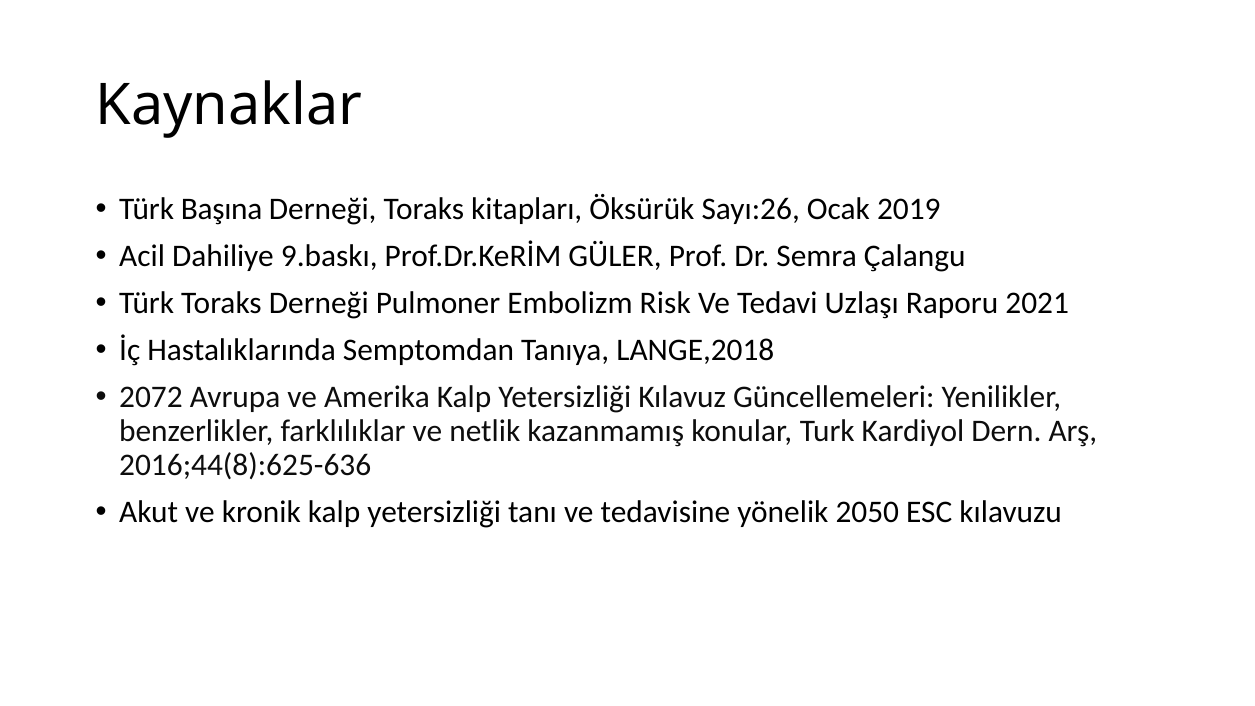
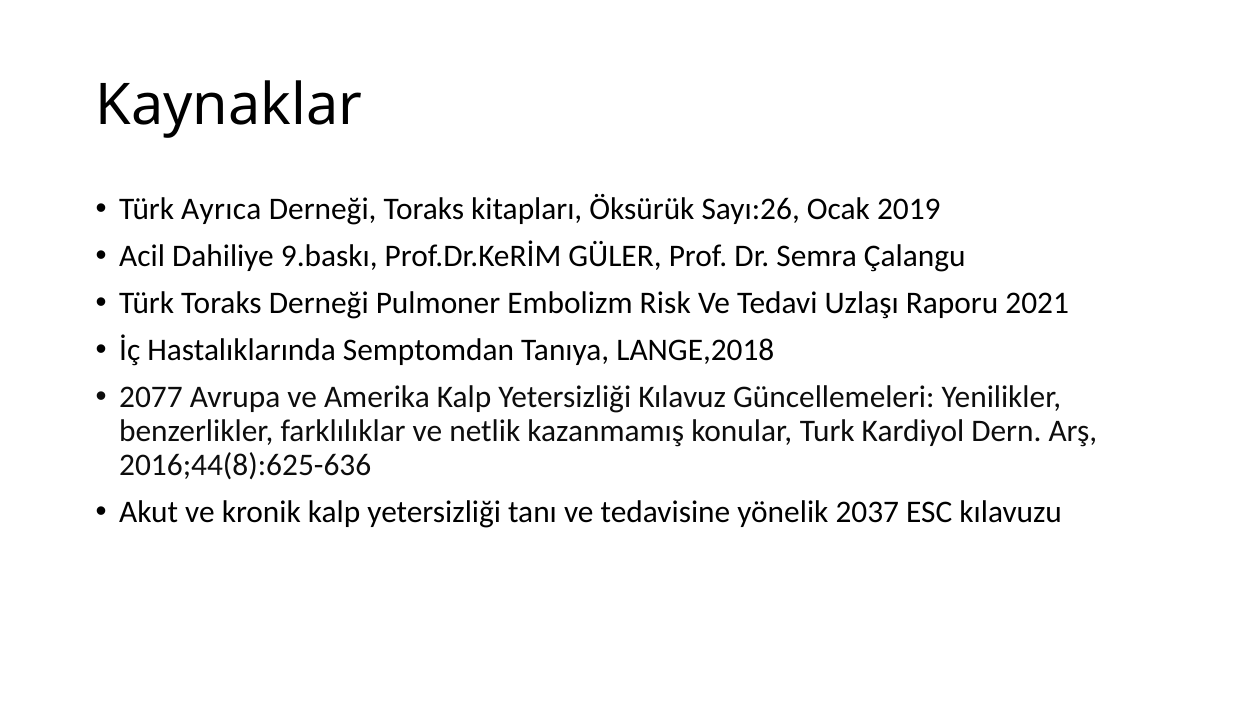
Başına: Başına -> Ayrıca (221, 209)
2072: 2072 -> 2077 (151, 397)
2050: 2050 -> 2037 (867, 512)
